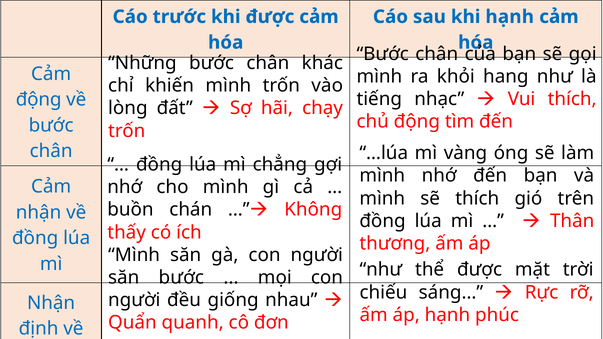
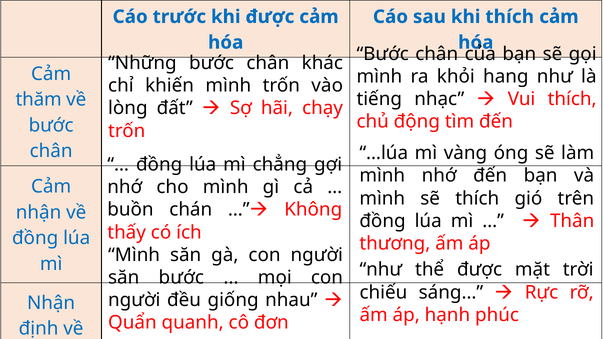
khi hạnh: hạnh -> thích (510, 17)
động: động -> thăm (39, 100)
